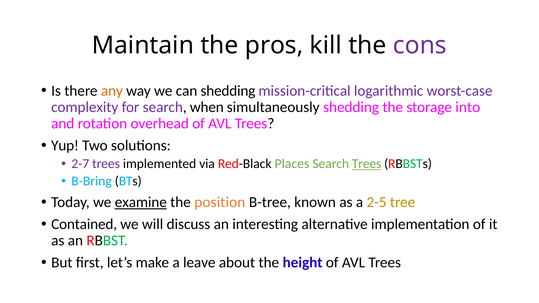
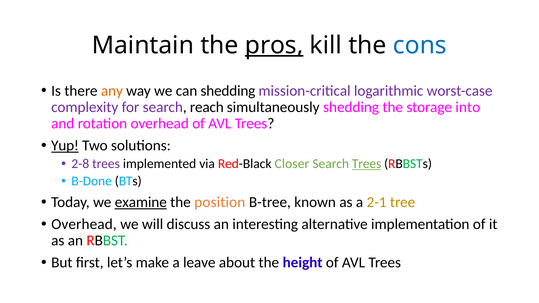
pros underline: none -> present (274, 45)
cons colour: purple -> blue (420, 45)
when: when -> reach (207, 107)
Yup underline: none -> present (65, 146)
2-7: 2-7 -> 2-8 (80, 164)
Places: Places -> Closer (292, 164)
B-Bring: B-Bring -> B-Done (92, 181)
2-5: 2-5 -> 2-1 (377, 202)
Contained: Contained -> Overhead (84, 224)
